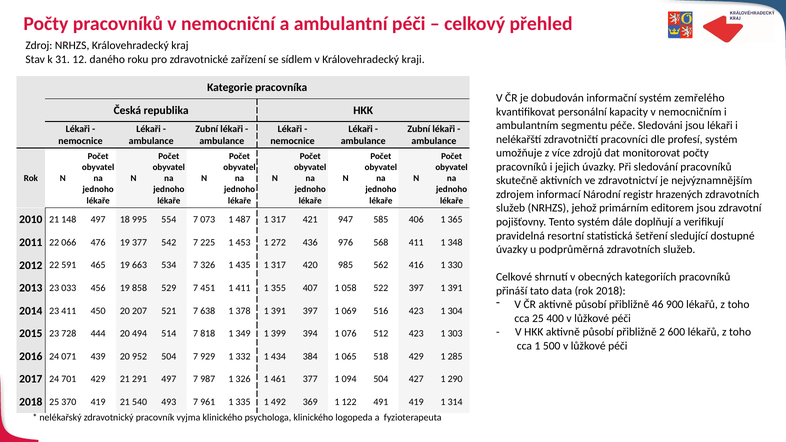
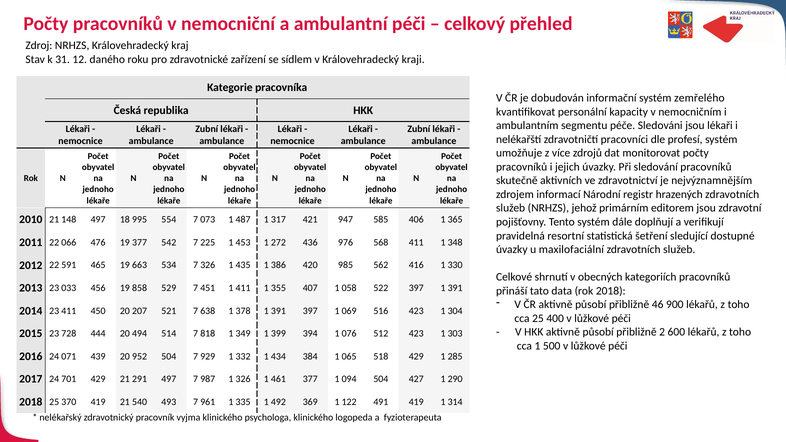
podprůměrná: podprůměrná -> maxilofaciální (571, 250)
435 1 317: 317 -> 386 (278, 265)
